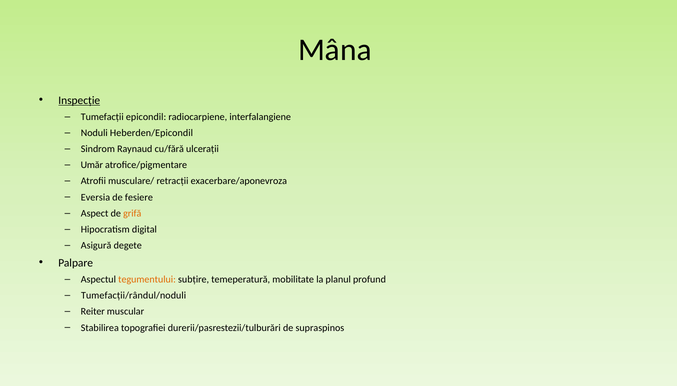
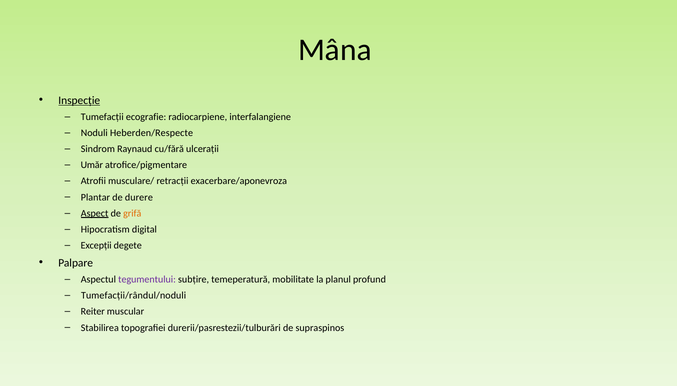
epicondil: epicondil -> ecografie (146, 117)
Heberden/Epicondil: Heberden/Epicondil -> Heberden/Respecte (152, 133)
Eversia: Eversia -> Plantar (95, 197)
fesiere: fesiere -> durere (139, 197)
Aspect underline: none -> present (95, 213)
Asigură: Asigură -> Excepții (96, 245)
tegumentului colour: orange -> purple (147, 280)
